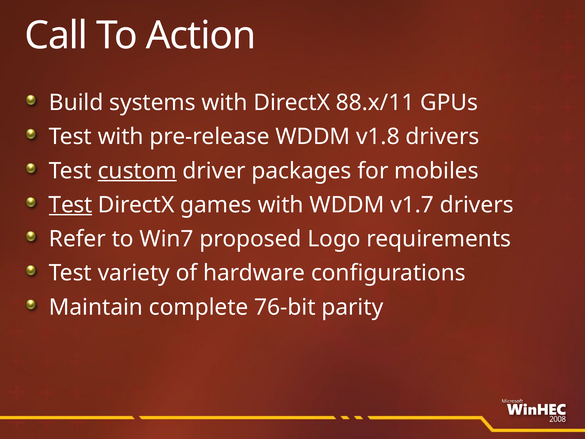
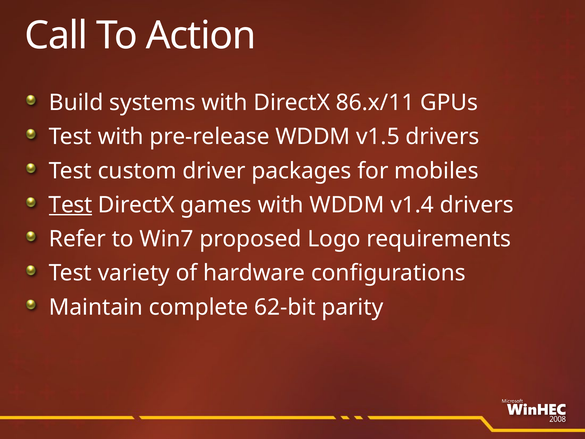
88.x/11: 88.x/11 -> 86.x/11 (375, 103)
v1.8: v1.8 -> v1.5 (378, 137)
custom underline: present -> none (137, 171)
v1.7: v1.7 -> v1.4 (412, 205)
76-bit: 76-bit -> 62-bit (285, 307)
